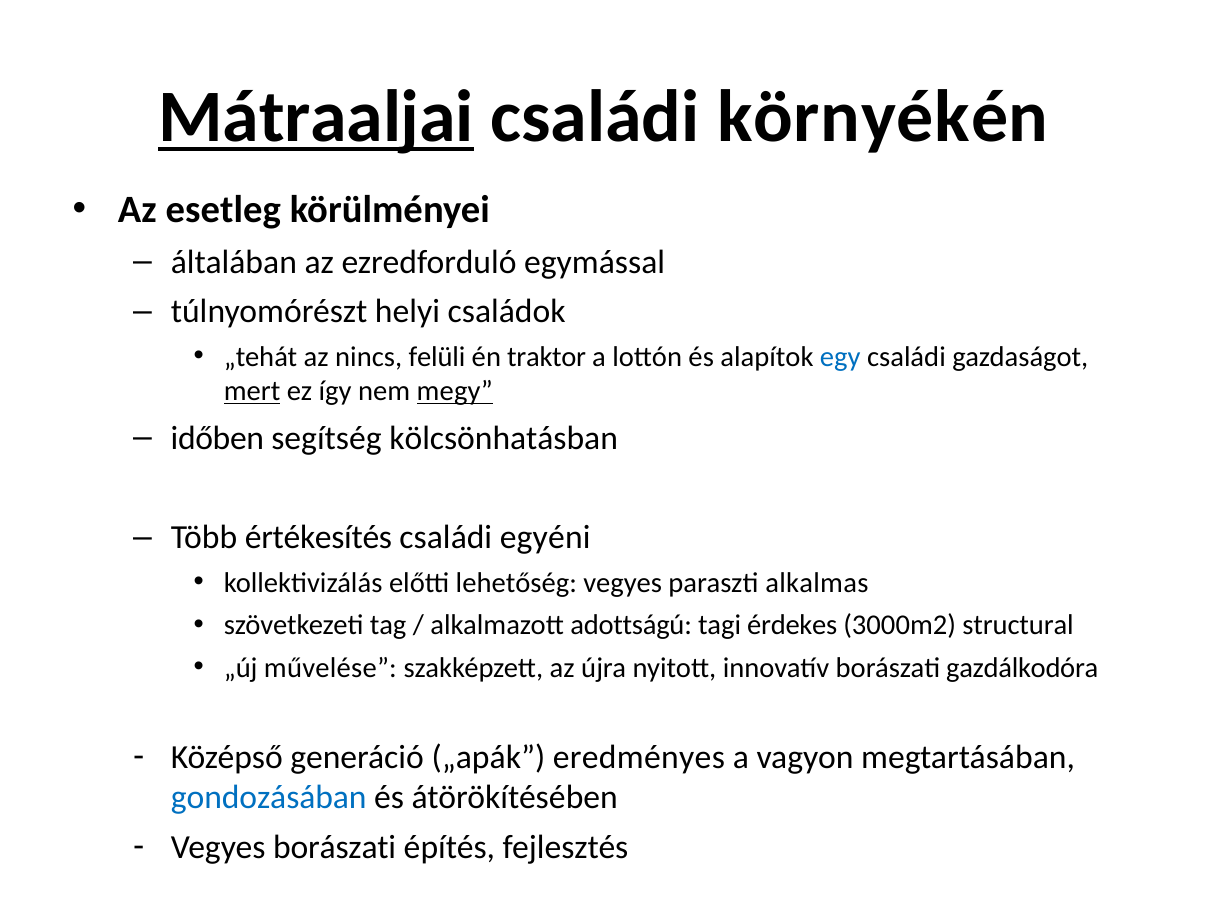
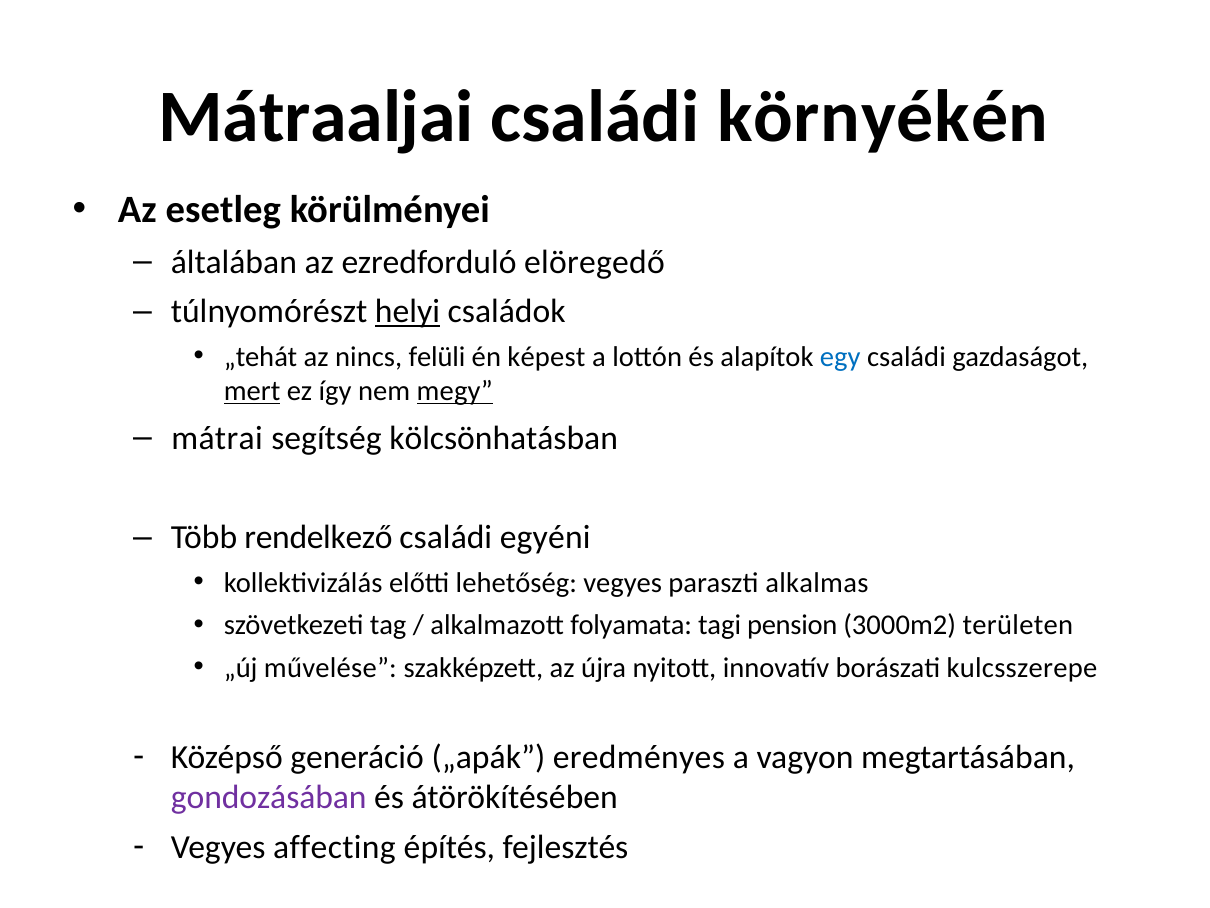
Mátraaljai underline: present -> none (316, 117)
egymással: egymással -> elöregedő (595, 262)
helyi underline: none -> present (407, 312)
traktor: traktor -> képest (546, 357)
időben: időben -> mátrai (217, 438)
értékesítés: értékesítés -> rendelkező (319, 538)
adottságú: adottságú -> folyamata (631, 625)
érdekes: érdekes -> pension (792, 625)
structural: structural -> területen (1018, 625)
gazdálkodóra: gazdálkodóra -> kulcsszerepe (1022, 667)
gondozásában colour: blue -> purple (269, 797)
Vegyes borászati: borászati -> affecting (334, 847)
